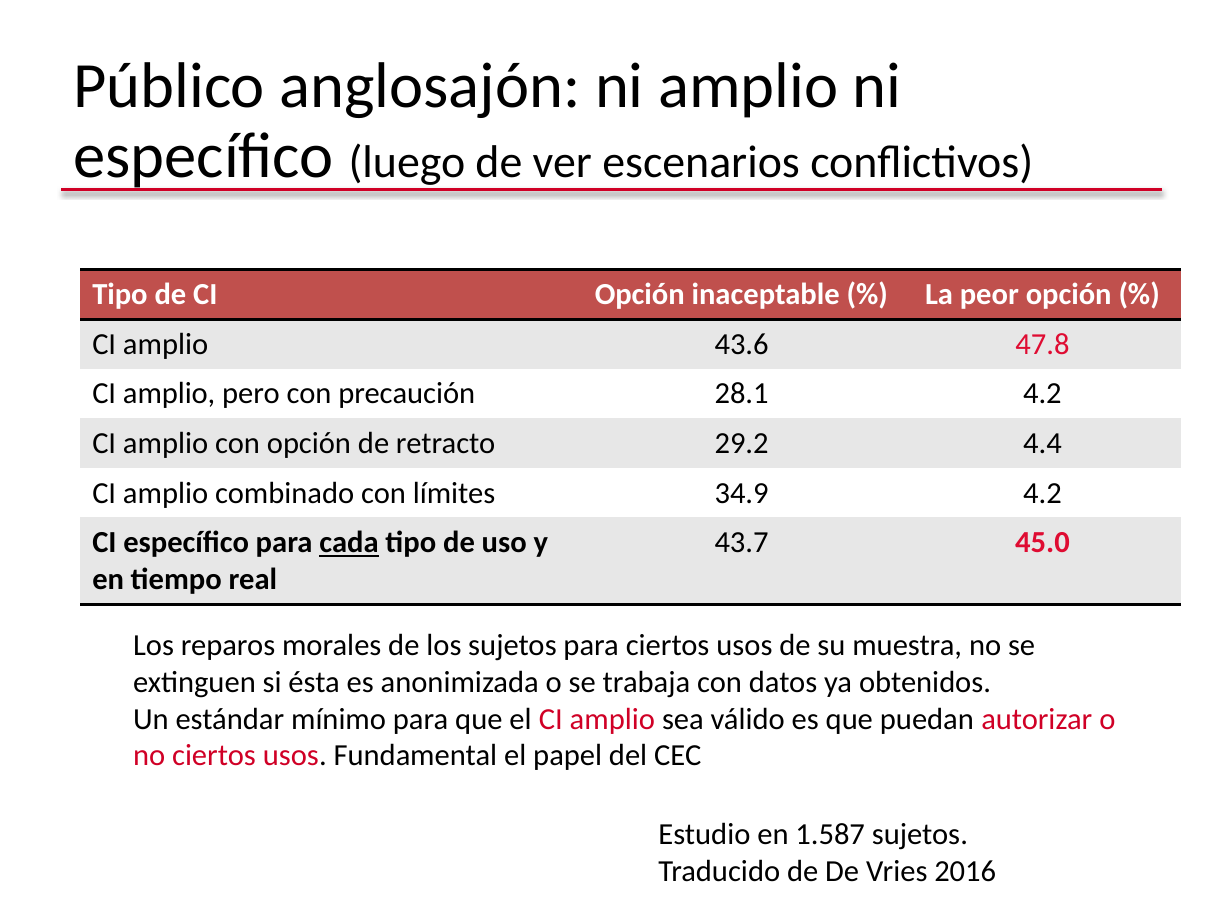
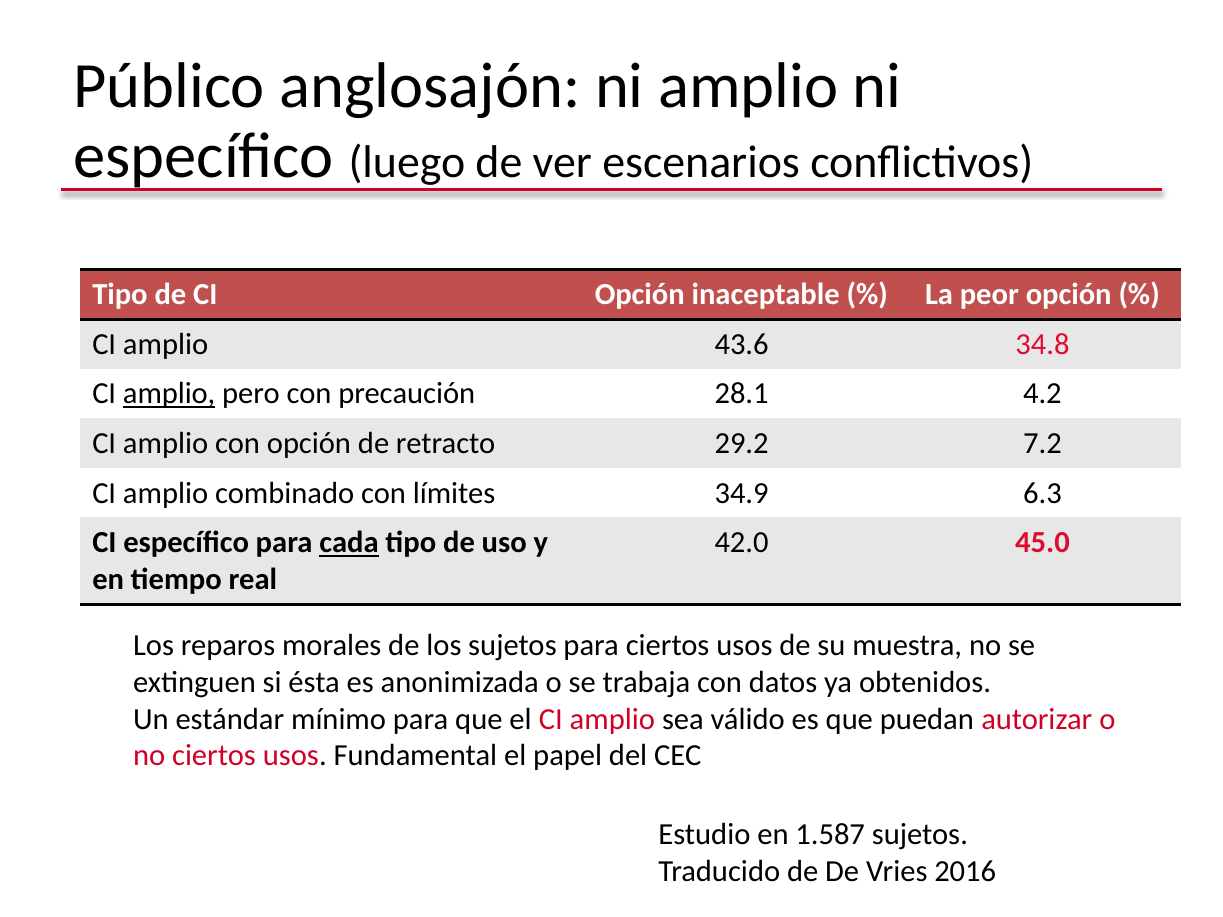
47.8: 47.8 -> 34.8 (1042, 344)
amplio underline: none -> present (169, 394)
4.4: 4.4 -> 7.2 (1042, 444)
34.9 4.2: 4.2 -> 6.3 (1042, 493)
43.7: 43.7 -> 42.0 (742, 543)
